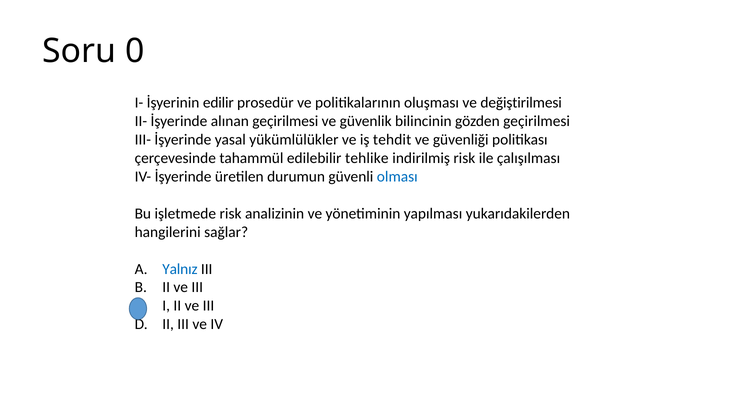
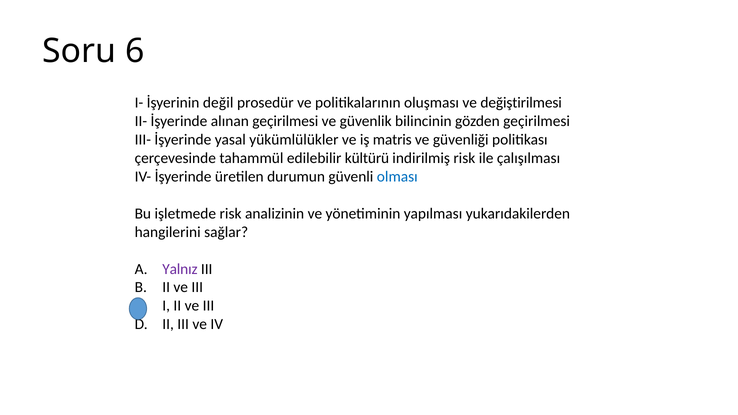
0: 0 -> 6 (135, 51)
edilir: edilir -> değil (218, 103)
tehdit: tehdit -> matris (392, 140)
tehlike: tehlike -> kültürü (367, 158)
Yalnız colour: blue -> purple (180, 269)
